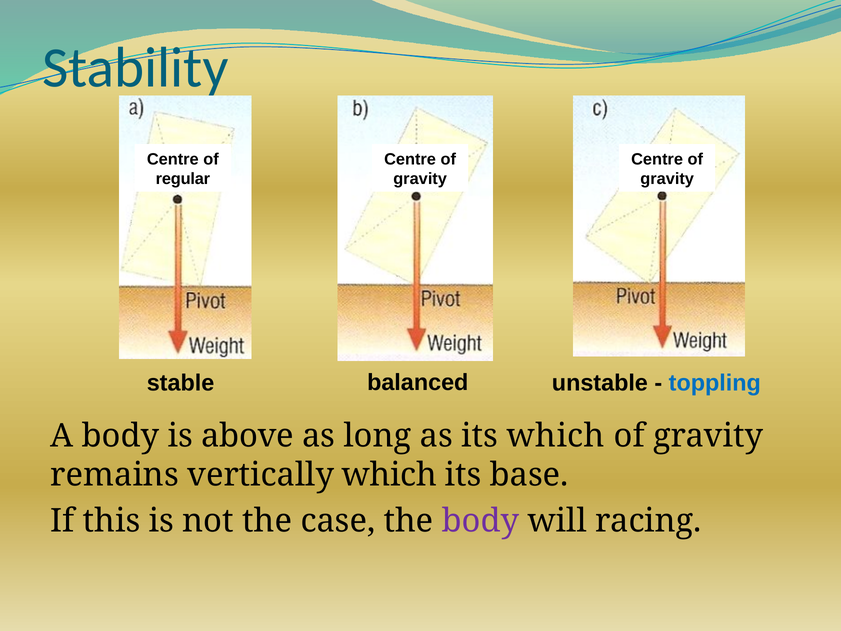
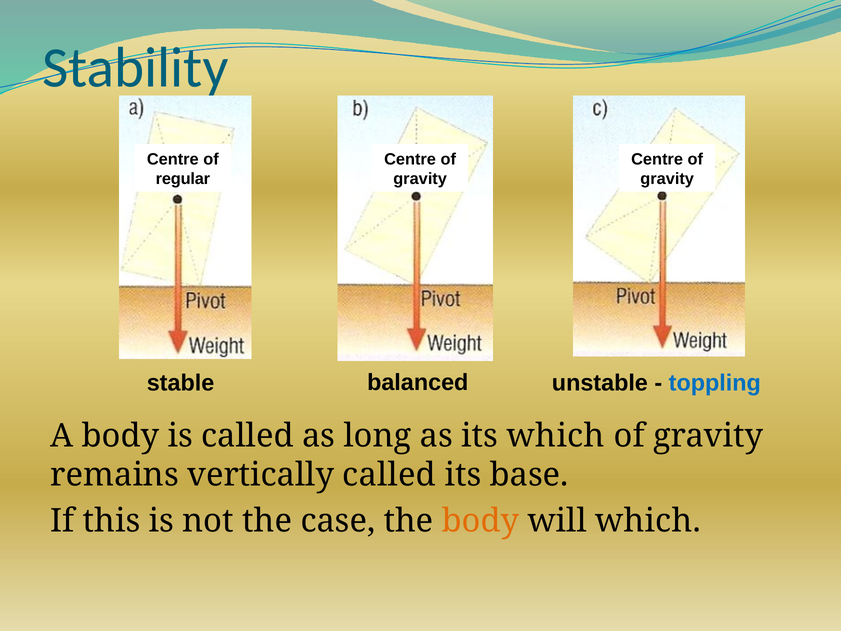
is above: above -> called (248, 436)
vertically which: which -> called (389, 475)
body colour: purple -> orange (481, 521)
will racing: racing -> which (648, 521)
